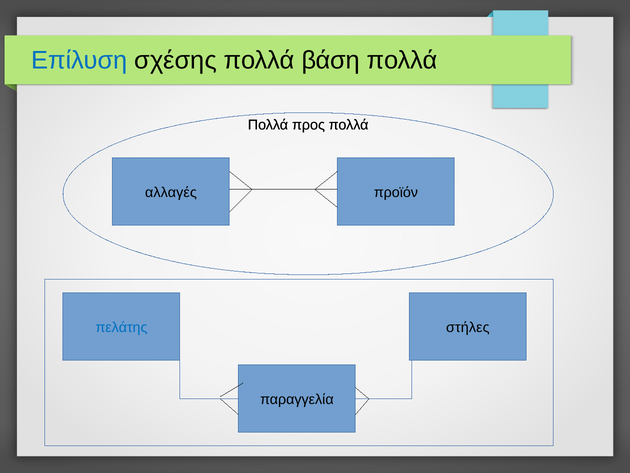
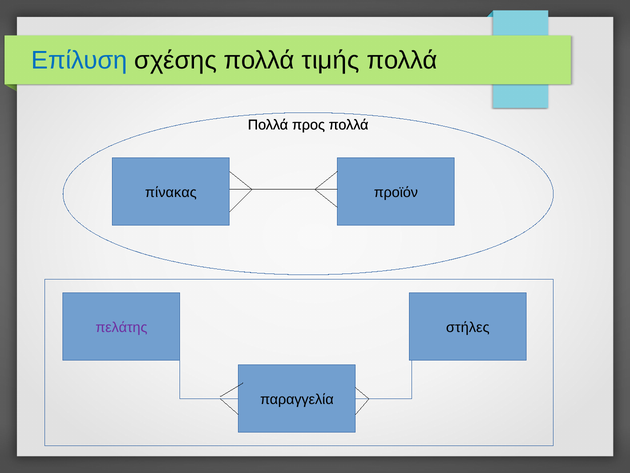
βάση: βάση -> τιμής (331, 60)
αλλαγές: αλλαγές -> πίνακας (171, 192)
πελάτης colour: blue -> purple (121, 327)
